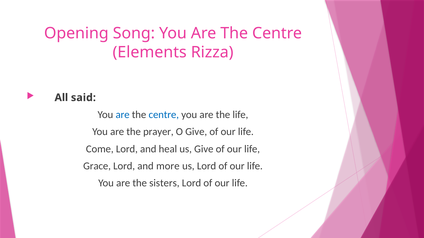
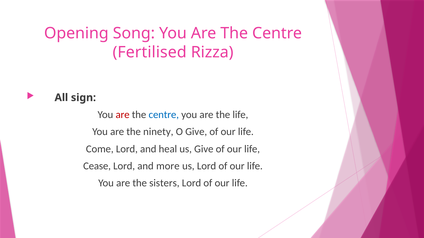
Elements: Elements -> Fertilised (150, 53)
said: said -> sign (83, 98)
are colour: blue -> red (123, 115)
prayer: prayer -> ninety (158, 132)
Grace: Grace -> Cease (97, 166)
